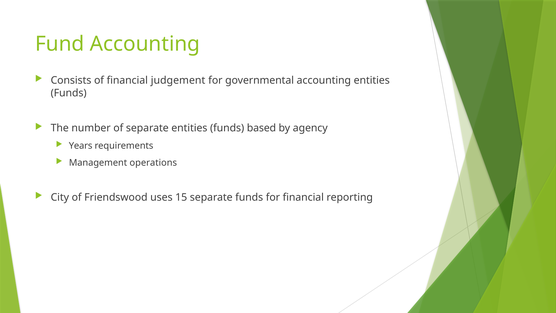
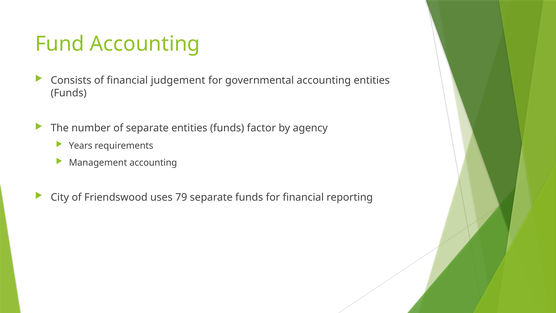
based: based -> factor (261, 128)
Management operations: operations -> accounting (153, 162)
15: 15 -> 79 (181, 197)
